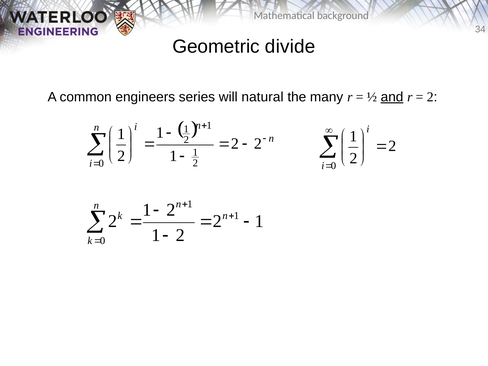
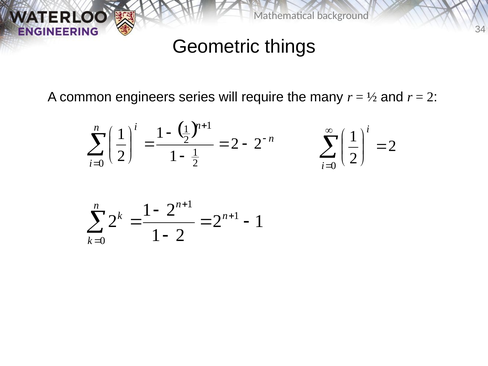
divide: divide -> things (290, 46)
natural: natural -> require (263, 97)
and underline: present -> none (392, 97)
